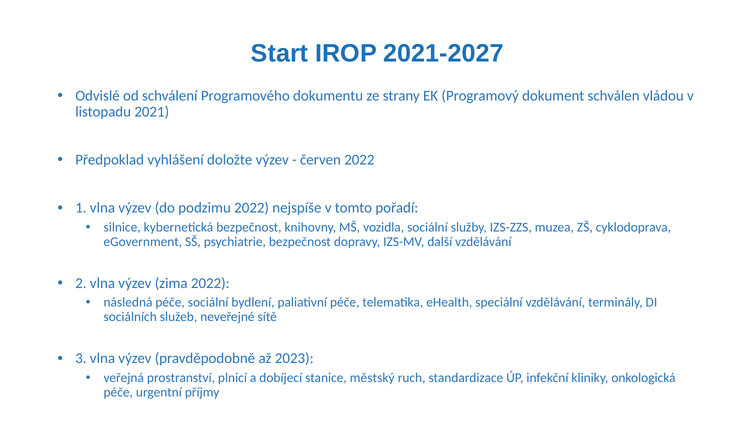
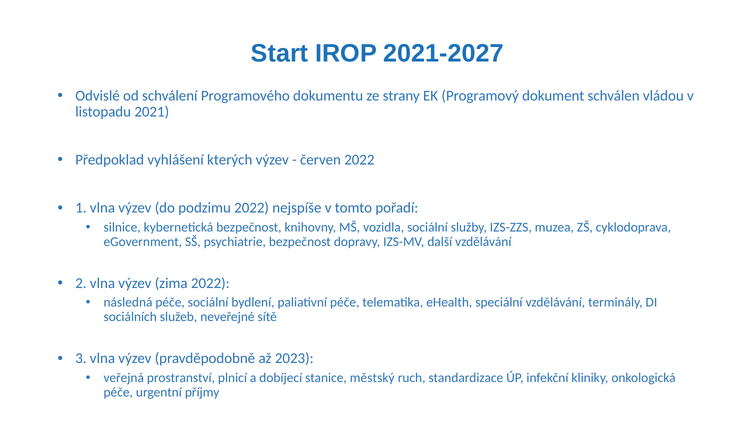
doložte: doložte -> kterých (230, 160)
